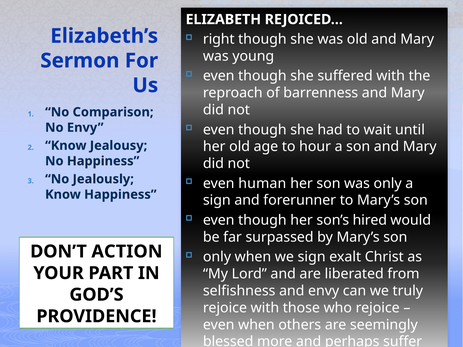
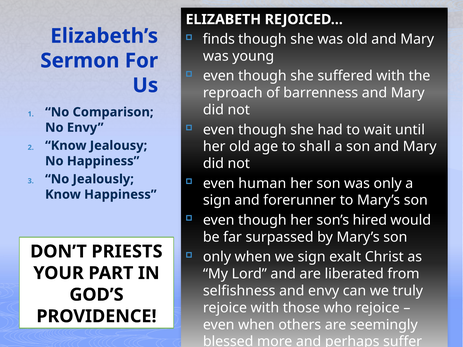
right: right -> finds (219, 39)
hour: hour -> shall (315, 147)
ACTION: ACTION -> PRIESTS (127, 252)
